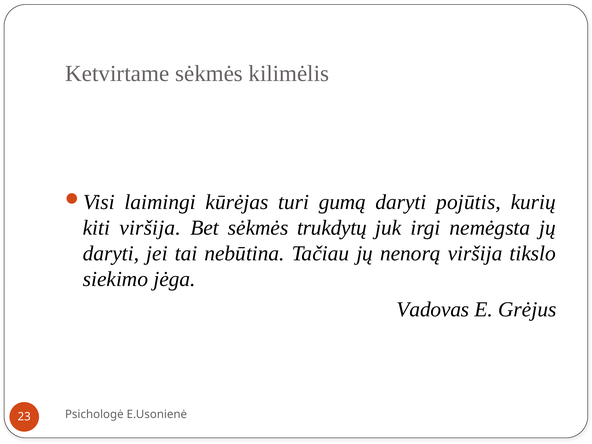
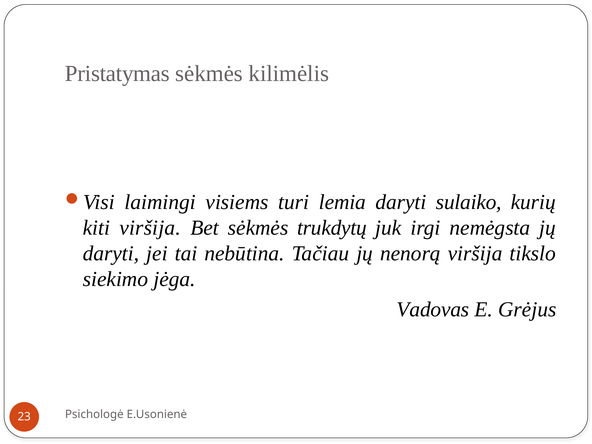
Ketvirtame: Ketvirtame -> Pristatymas (117, 74)
kūrėjas: kūrėjas -> visiems (237, 202)
gumą: gumą -> lemia (342, 202)
pojūtis: pojūtis -> sulaiko (469, 202)
